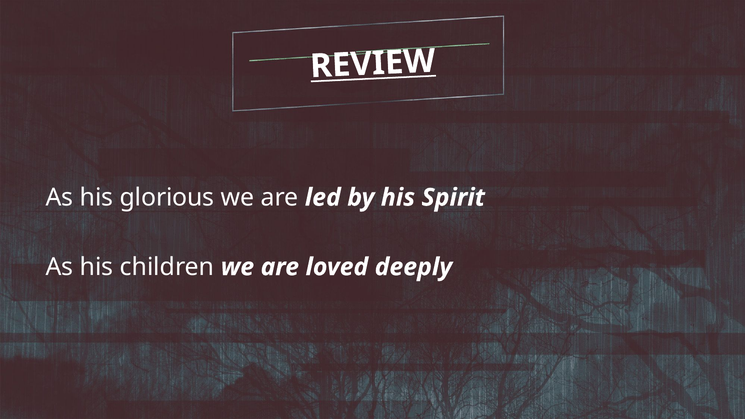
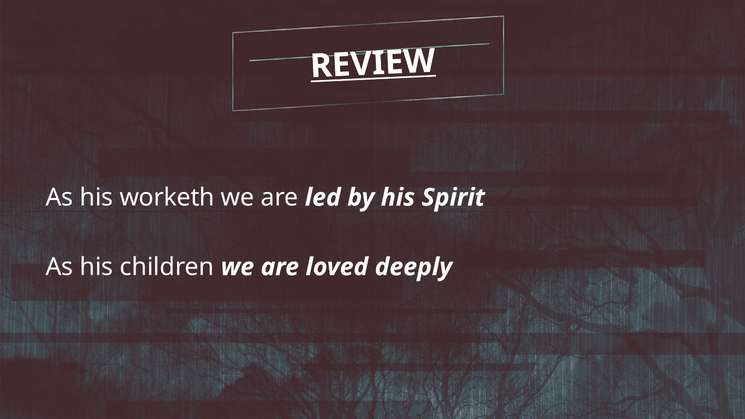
glorious: glorious -> worketh (167, 198)
